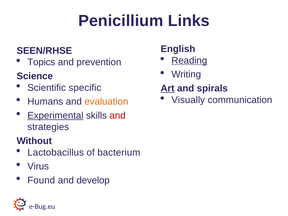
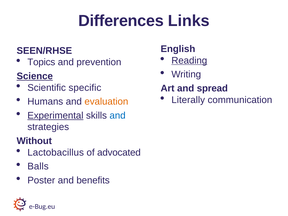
Penicillium: Penicillium -> Differences (121, 21)
Science underline: none -> present (35, 76)
Art underline: present -> none (168, 88)
spirals: spirals -> spread (212, 88)
Visually: Visually -> Literally (188, 100)
and colour: red -> blue (118, 115)
bacterium: bacterium -> advocated (119, 152)
Virus: Virus -> Balls (38, 166)
Found: Found -> Poster (41, 180)
develop: develop -> benefits (93, 180)
